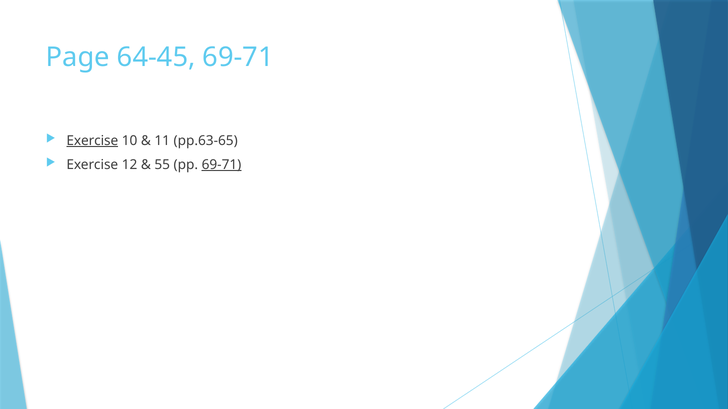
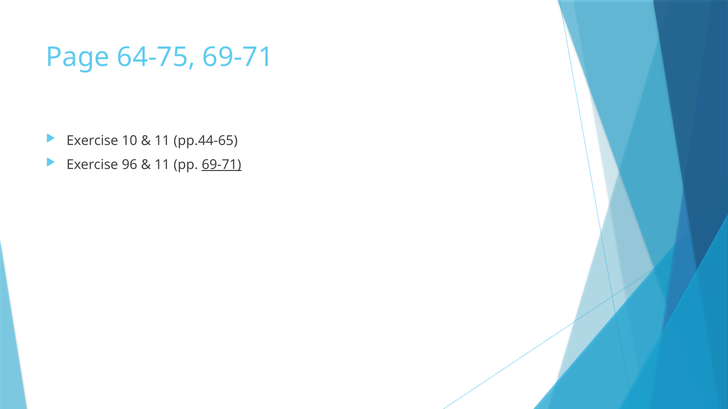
64-45: 64-45 -> 64-75 (156, 57)
Exercise underline: present -> none (92, 141)
pp.63-65: pp.63-65 -> pp.44-65 (206, 141)
12: 12 -> 96 (130, 165)
55: 55 -> 11 (162, 165)
